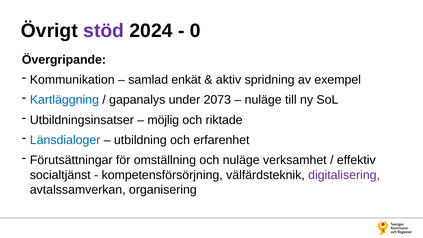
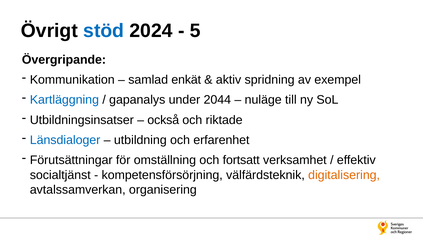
stöd colour: purple -> blue (104, 31)
0: 0 -> 5 (195, 31)
2073: 2073 -> 2044 (217, 100)
möjlig: möjlig -> också (163, 120)
och nuläge: nuläge -> fortsatt (241, 160)
digitalisering colour: purple -> orange (344, 175)
